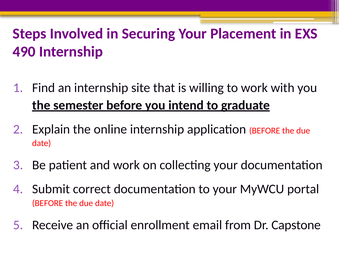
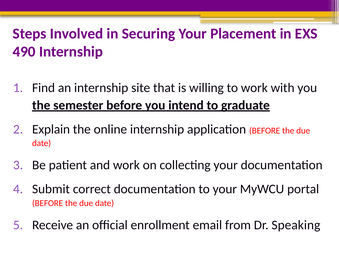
Capstone: Capstone -> Speaking (296, 225)
